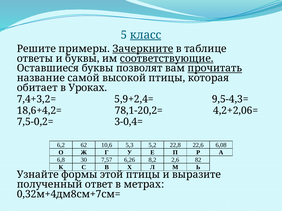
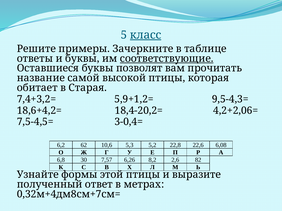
Зачеркните underline: present -> none (143, 49)
прочитать underline: present -> none (215, 68)
Уроках: Уроках -> Старая (88, 88)
5,9+2,4=: 5,9+2,4= -> 5,9+1,2= (134, 99)
78,1-20,2=: 78,1-20,2= -> 18,4-20,2= (139, 111)
7,5-0,2=: 7,5-0,2= -> 7,5-4,5= (35, 122)
